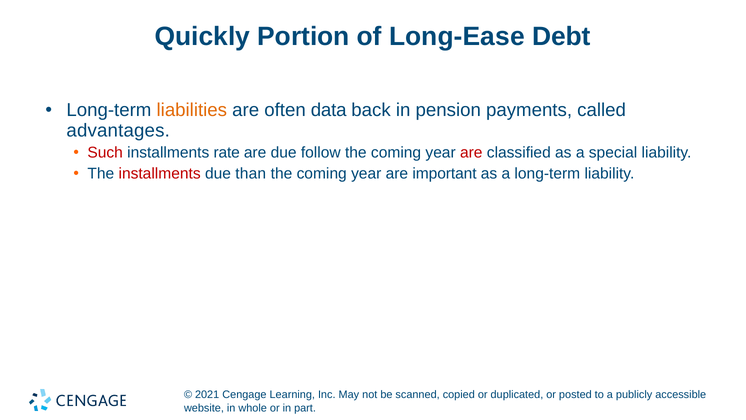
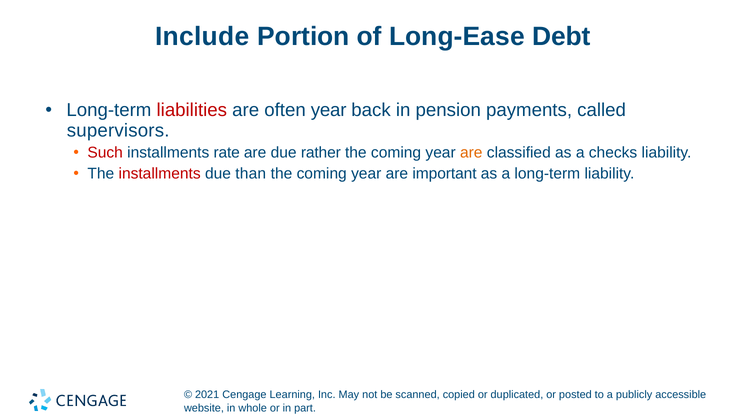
Quickly: Quickly -> Include (202, 36)
liabilities colour: orange -> red (192, 110)
often data: data -> year (329, 110)
advantages: advantages -> supervisors (118, 130)
follow: follow -> rather (321, 153)
are colour: red -> orange (471, 153)
special: special -> checks (613, 153)
